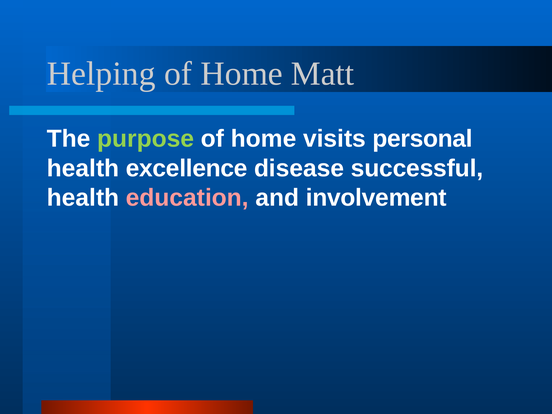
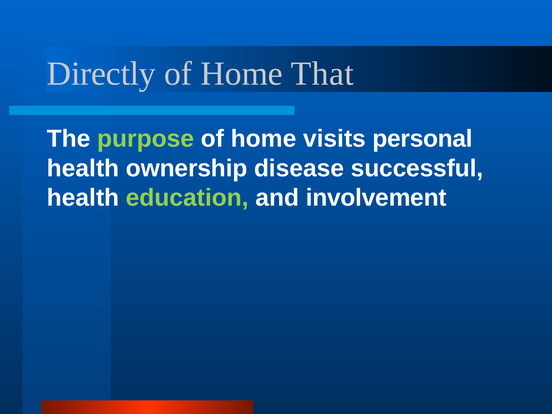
Helping: Helping -> Directly (101, 74)
Matt: Matt -> That (322, 74)
excellence: excellence -> ownership (187, 168)
education colour: pink -> light green (187, 198)
